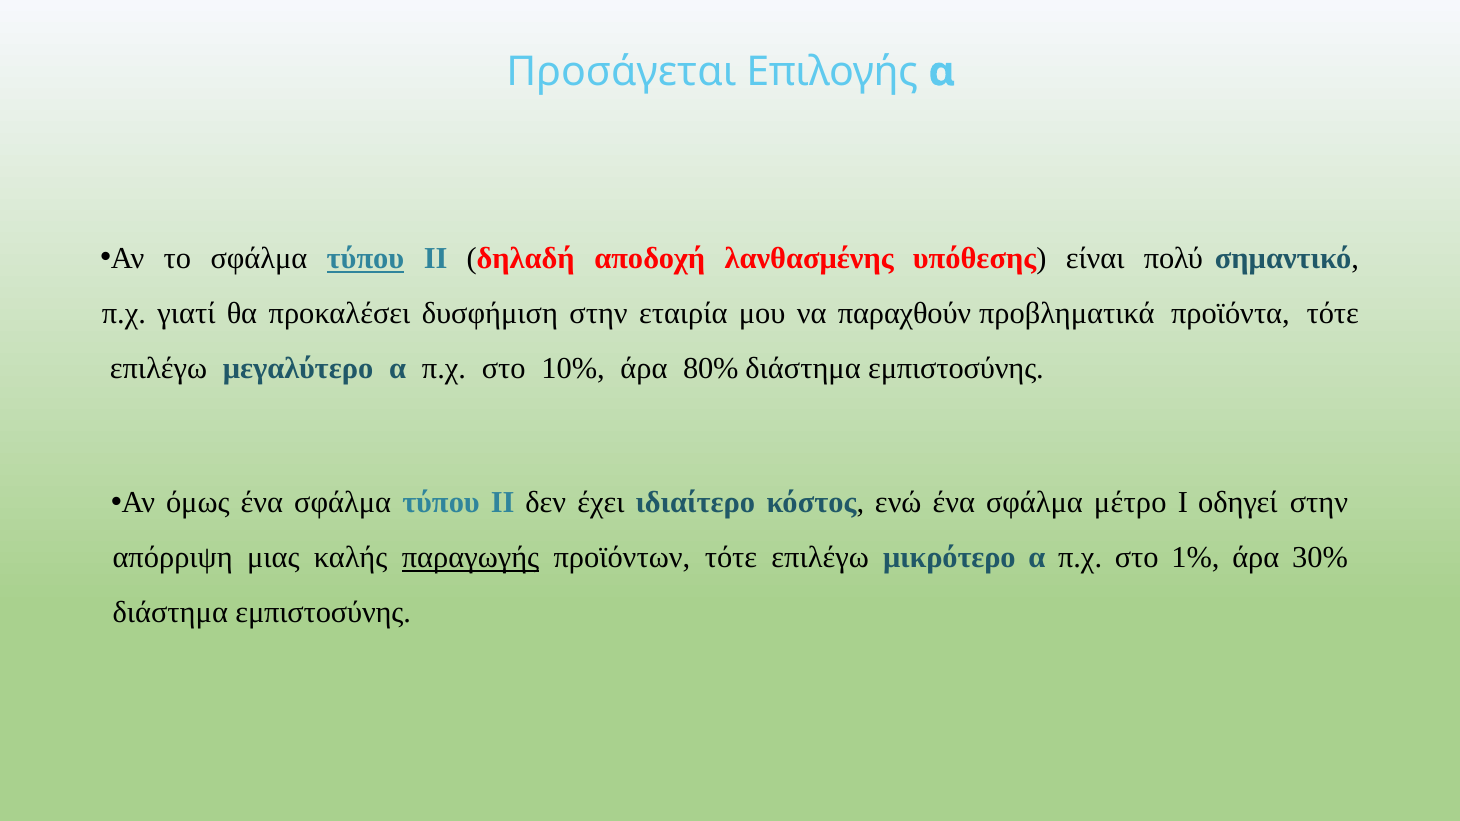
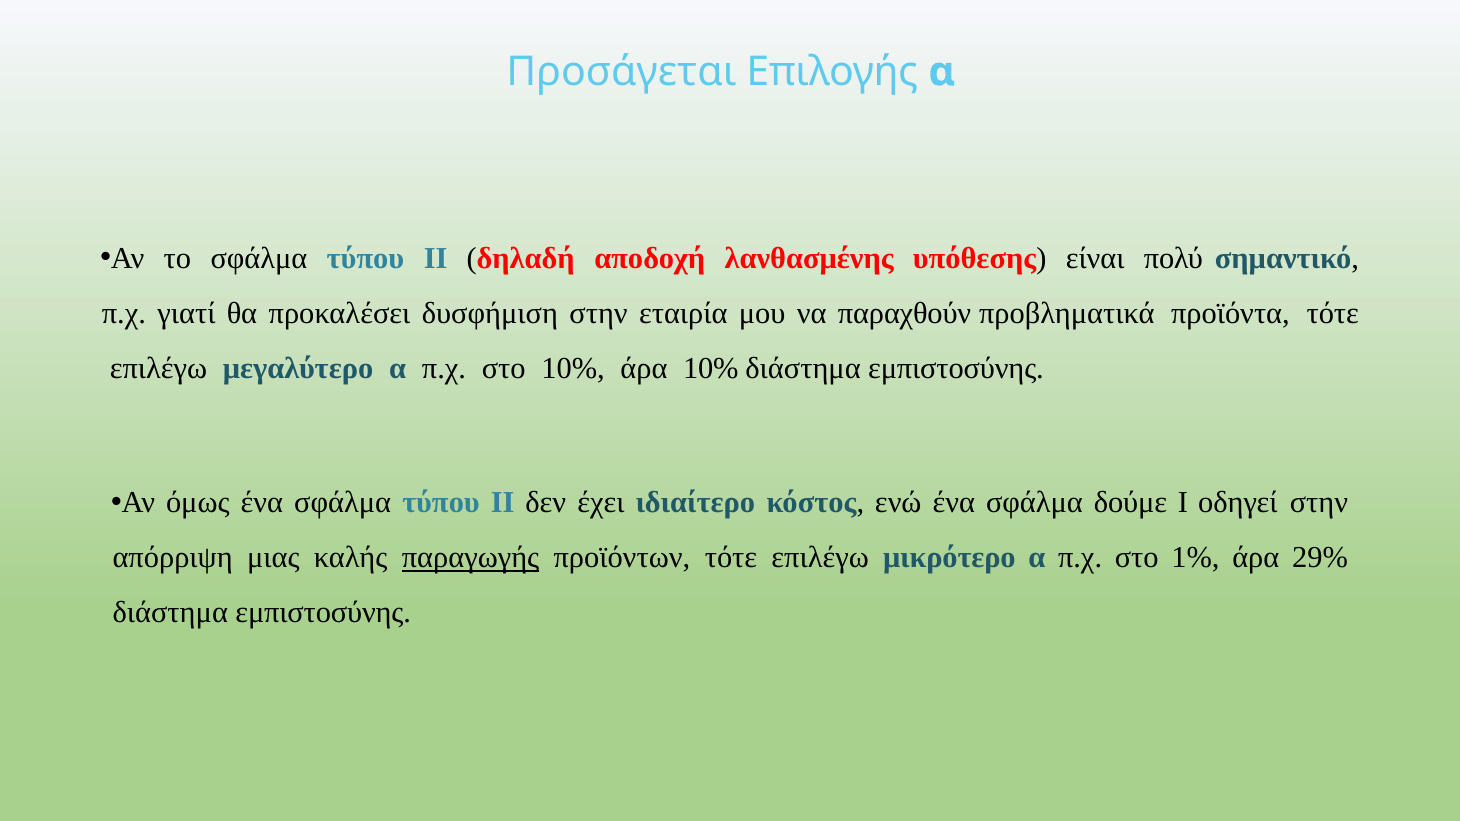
τύπου underline: present -> none (365, 259)
άρα 80%: 80% -> 10% (711, 368)
μέτρο: μέτρο -> δούμε (1130, 503)
30%: 30% -> 29% (1320, 558)
